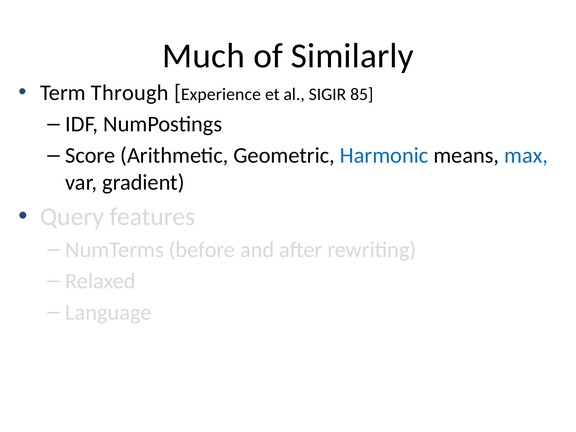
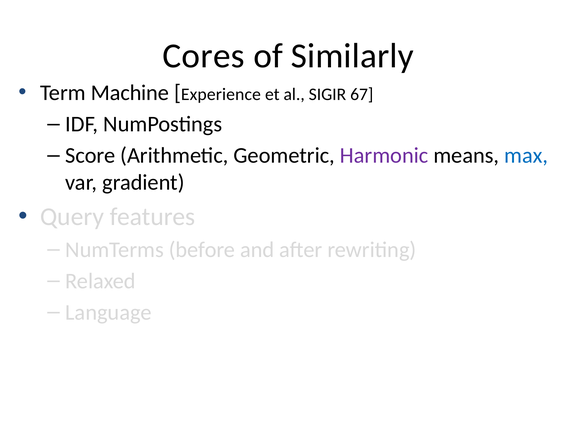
Much: Much -> Cores (204, 56)
Through: Through -> Machine (130, 93)
85: 85 -> 67 (362, 94)
Harmonic colour: blue -> purple (384, 156)
